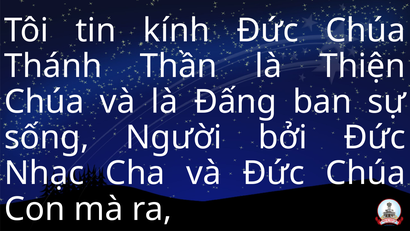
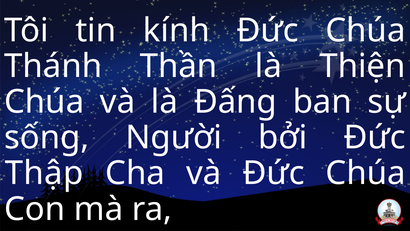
Nhạc: Nhạc -> Thập (44, 173)
